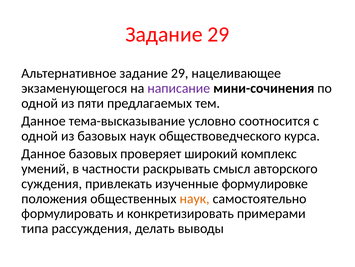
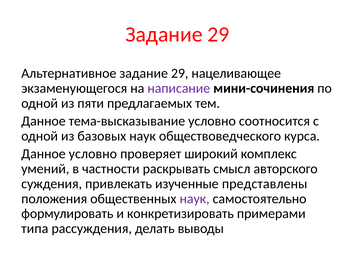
Данное базовых: базовых -> условно (93, 153)
формулировке: формулировке -> представлены (265, 183)
наук colour: orange -> purple (195, 198)
